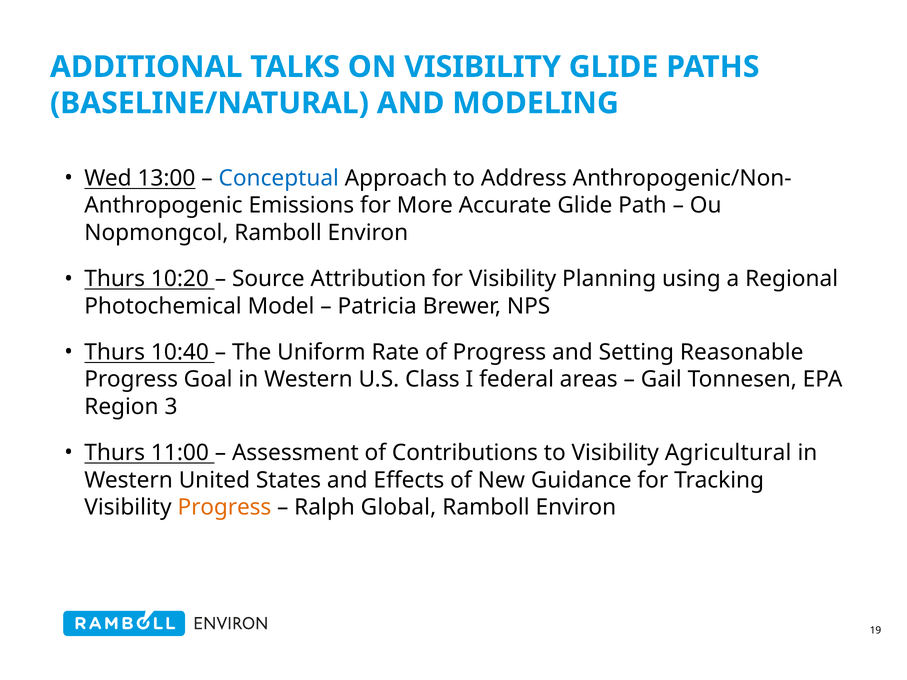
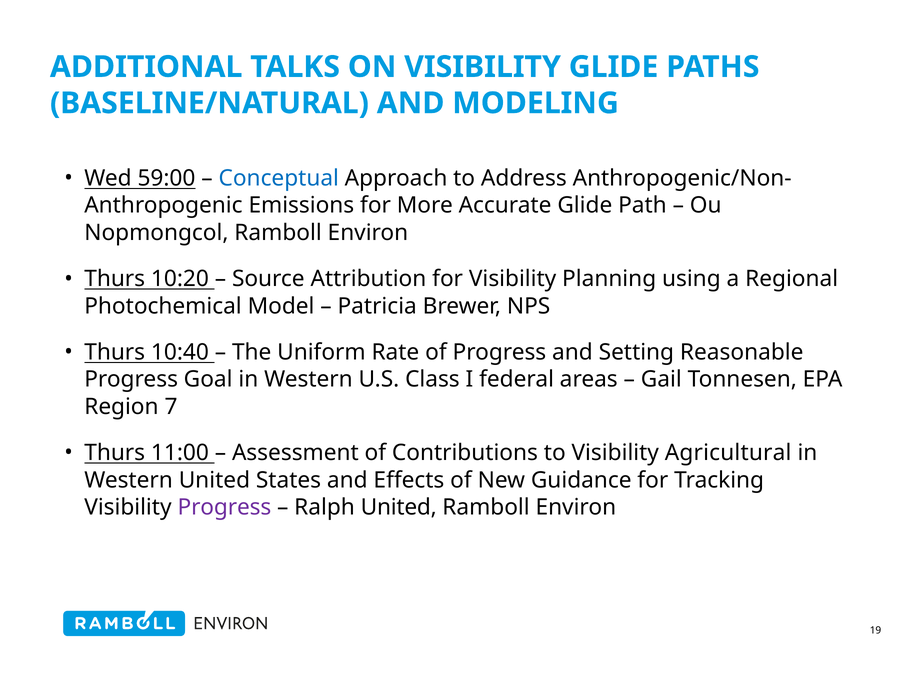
13:00: 13:00 -> 59:00 (166, 178)
3: 3 -> 7 (171, 407)
Progress colour: orange -> purple (224, 507)
Ralph Global: Global -> United (399, 507)
